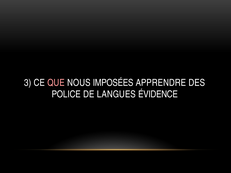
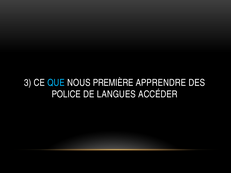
QUE colour: pink -> light blue (56, 83)
IMPOSÉES: IMPOSÉES -> PREMIÈRE (113, 83)
ÉVIDENCE: ÉVIDENCE -> ACCÉDER (158, 94)
